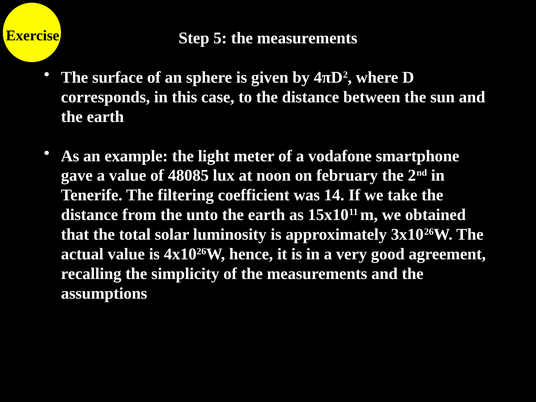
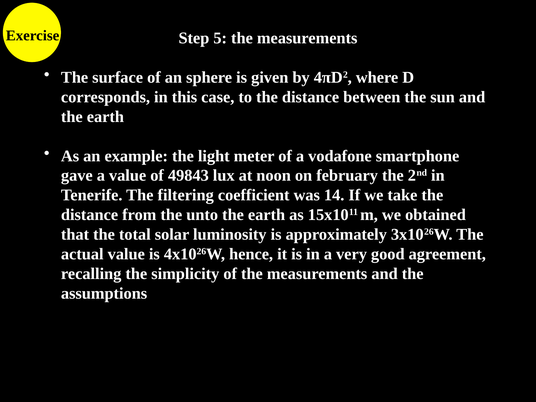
48085: 48085 -> 49843 (188, 176)
